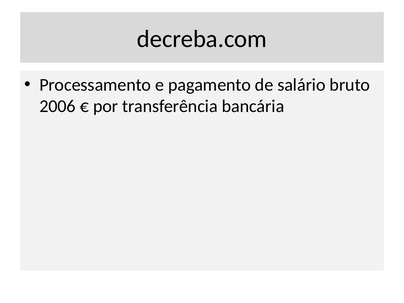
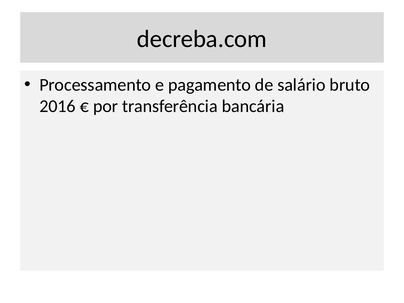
2006: 2006 -> 2016 (58, 106)
